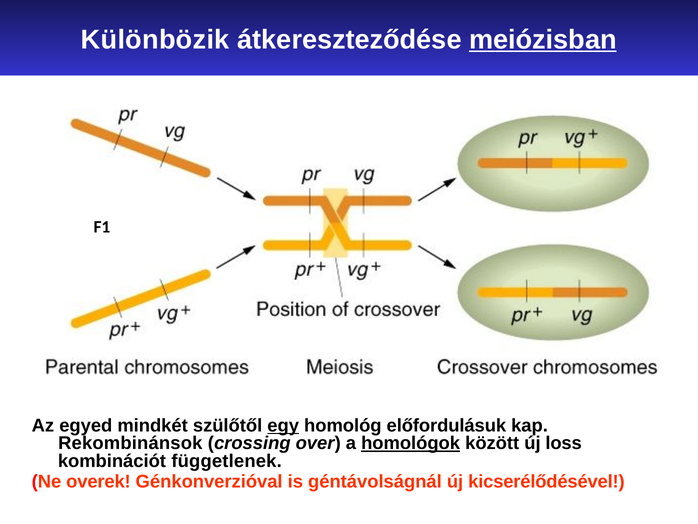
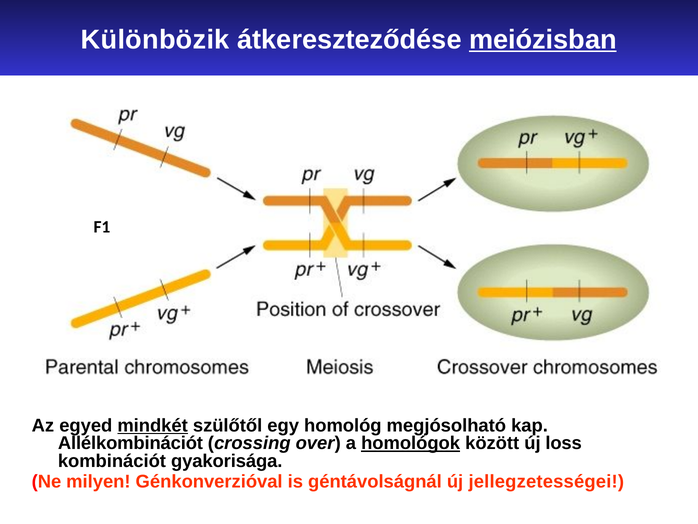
mindkét underline: none -> present (153, 425)
egy underline: present -> none (283, 425)
előfordulásuk: előfordulásuk -> megjósolható (446, 425)
Rekombinánsok: Rekombinánsok -> Allélkombinációt (130, 443)
függetlenek: függetlenek -> gyakorisága (227, 461)
overek: overek -> milyen (98, 481)
kicserélődésével: kicserélődésével -> jellegzetességei (546, 481)
